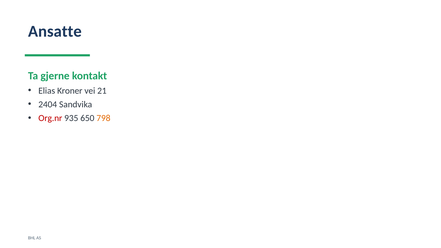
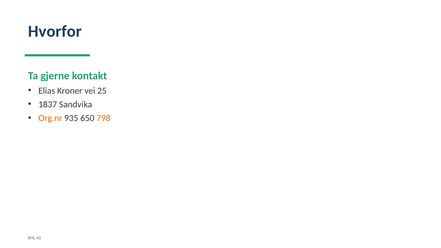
Ansatte: Ansatte -> Hvorfor (55, 31)
21: 21 -> 25 (102, 91)
2404: 2404 -> 1837 (48, 104)
Org.nr colour: red -> orange (50, 118)
